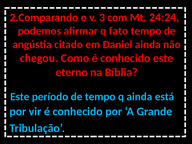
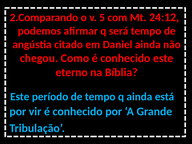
3: 3 -> 5 (102, 17)
24:24: 24:24 -> 24:12 (164, 17)
fato: fato -> será (119, 31)
